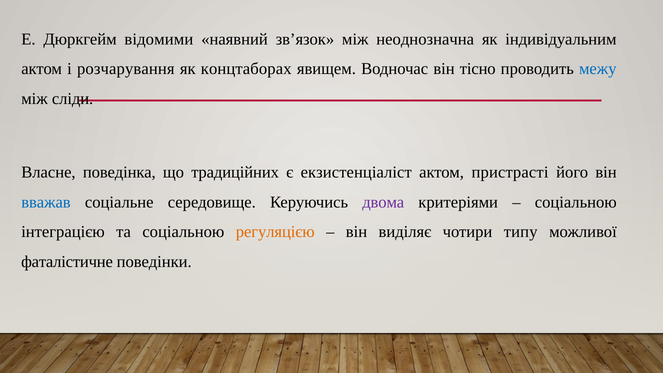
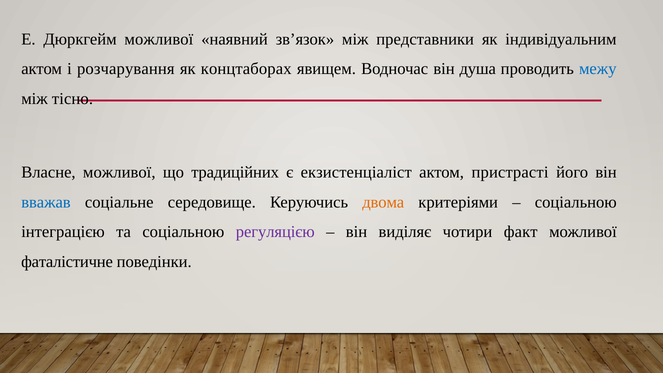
Дюркгейм відомими: відомими -> можливої (159, 39)
неоднозначна: неоднозначна -> представники (425, 39)
тісно: тісно -> душа (478, 69)
сліди: сліди -> тісно (72, 99)
Власне поведінка: поведінка -> можливої (119, 172)
двома colour: purple -> orange (383, 202)
регуляцією colour: orange -> purple (275, 232)
типу: типу -> факт (521, 232)
